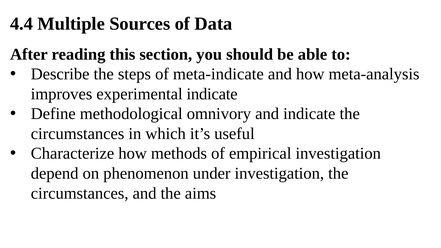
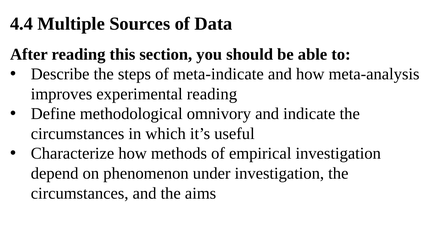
experimental indicate: indicate -> reading (212, 94)
